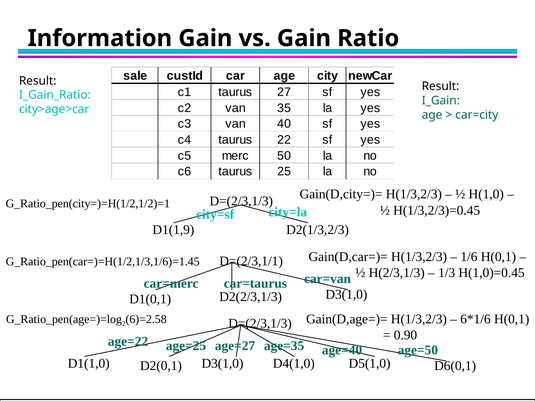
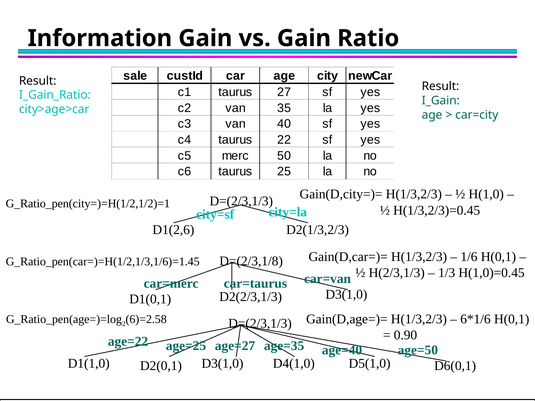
D1(1,9: D1(1,9 -> D1(2,6 (173, 230)
D=(2/3,1/1: D=(2/3,1/1 -> D=(2/3,1/8 (251, 261)
